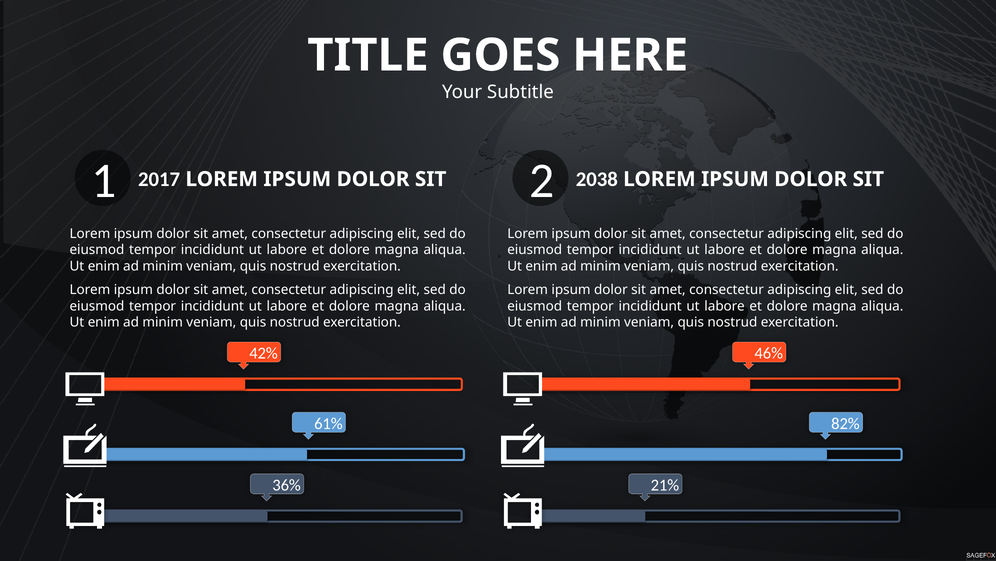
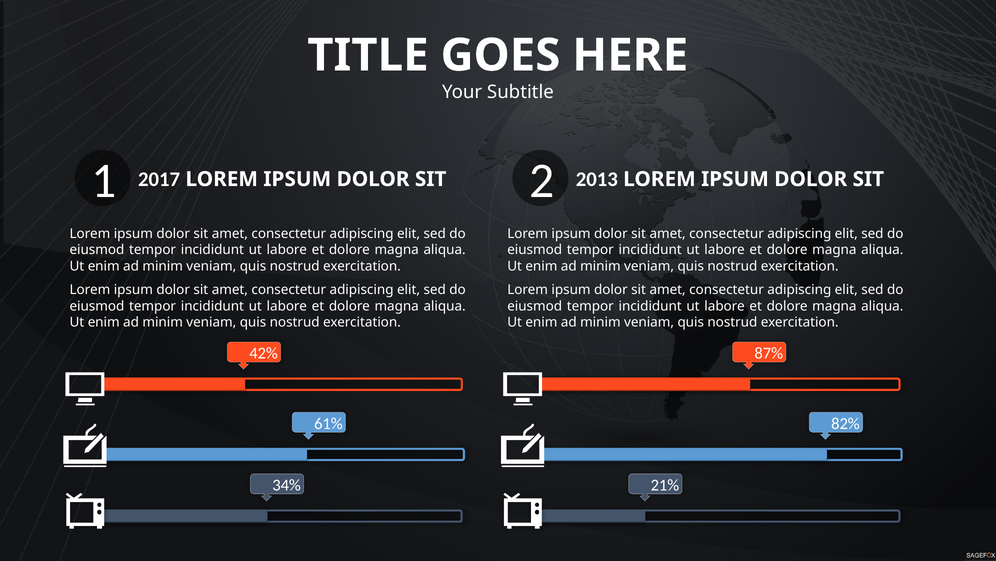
2038: 2038 -> 2013 (597, 179)
46%: 46% -> 87% (769, 353)
36%: 36% -> 34% (287, 485)
